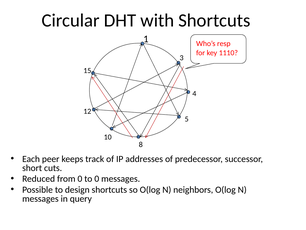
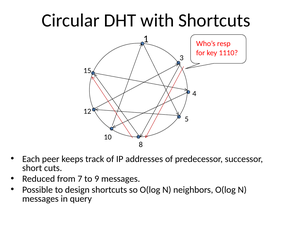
from 0: 0 -> 7 (80, 178)
to 0: 0 -> 9 (97, 178)
